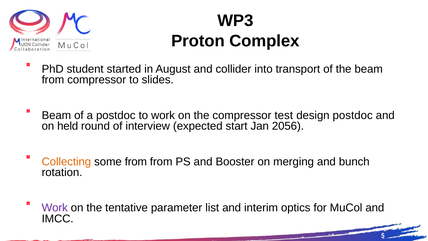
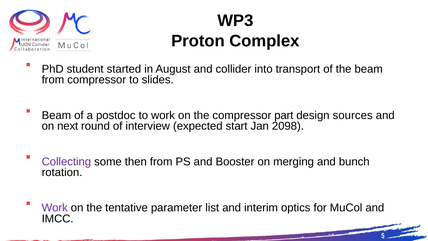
test: test -> part (284, 115)
design postdoc: postdoc -> sources (353, 115)
held: held -> next (68, 126)
2056: 2056 -> 2098 (288, 126)
Collecting colour: orange -> purple (66, 161)
some from: from -> then (136, 161)
